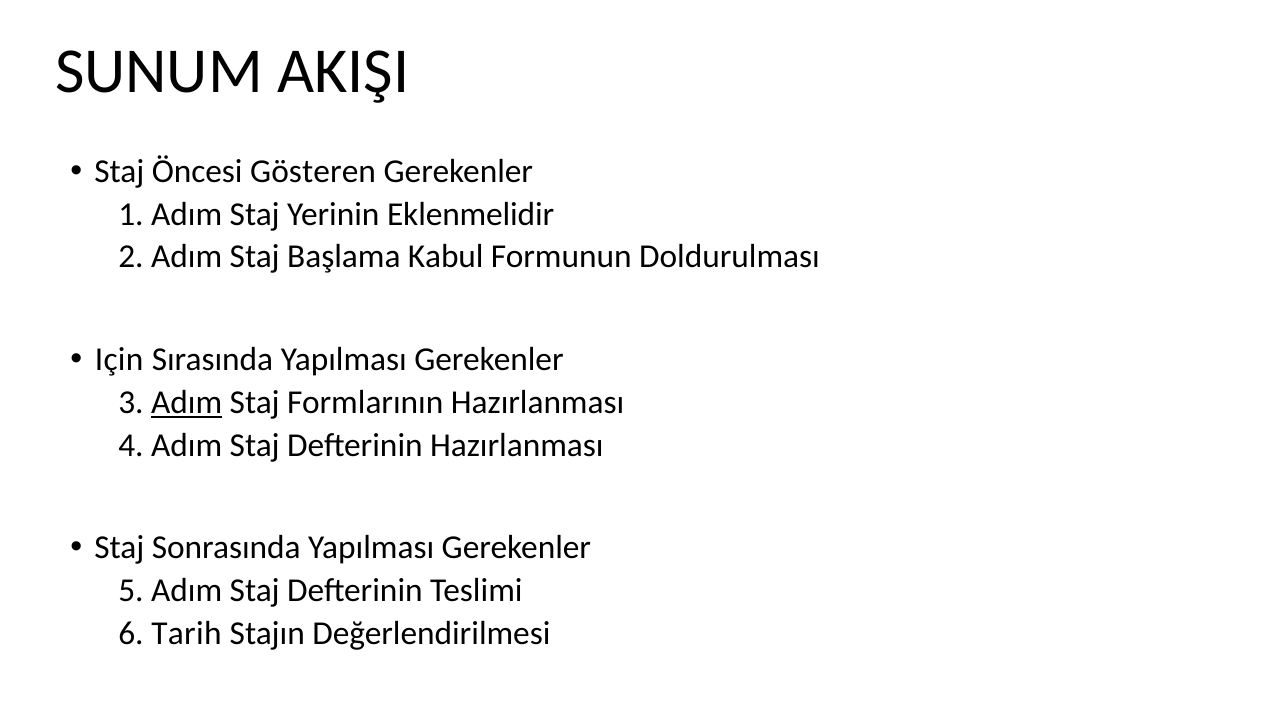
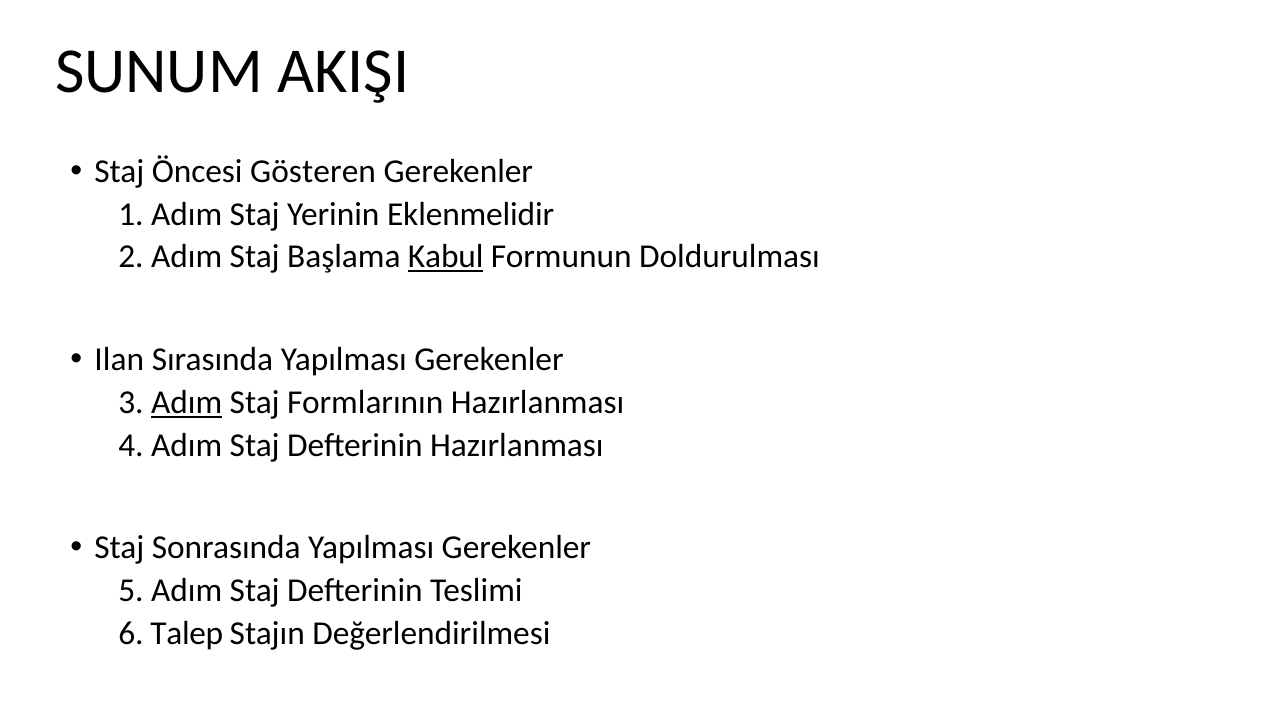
Kabul underline: none -> present (446, 257)
Için: Için -> Ilan (119, 360)
Tarih: Tarih -> Talep (187, 633)
